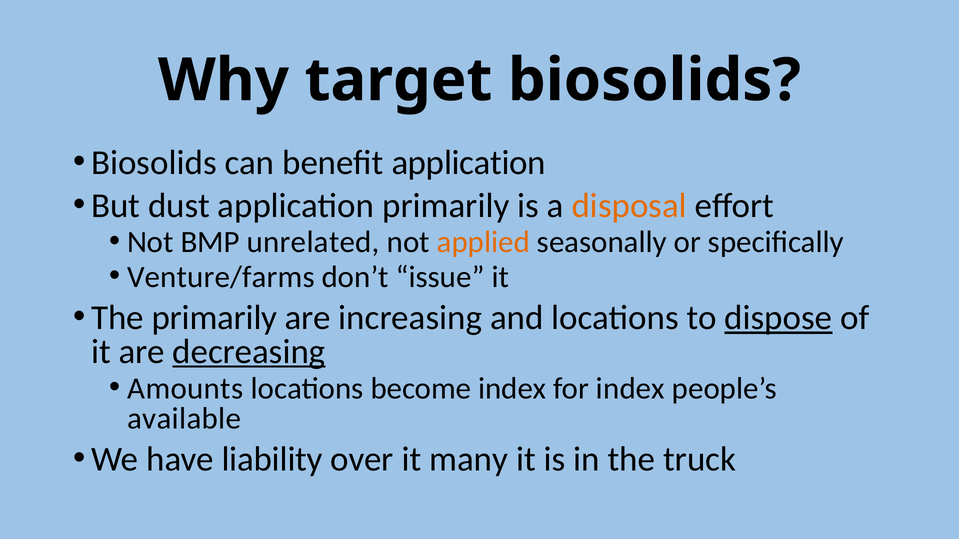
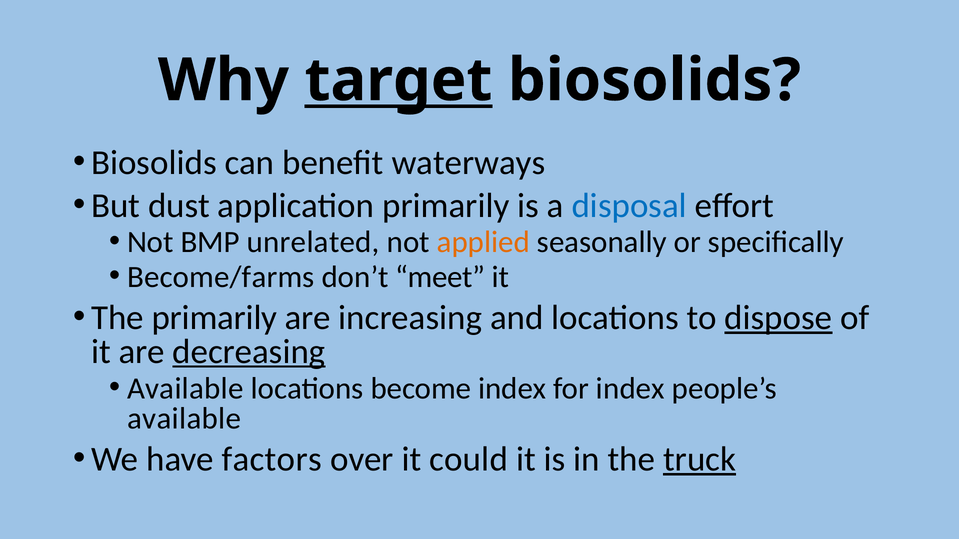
target underline: none -> present (398, 80)
benefit application: application -> waterways (468, 163)
disposal colour: orange -> blue (629, 206)
Venture/farms: Venture/farms -> Become/farms (221, 277)
issue: issue -> meet (440, 277)
Amounts: Amounts -> Available (185, 389)
liability: liability -> factors (272, 460)
many: many -> could (469, 460)
truck underline: none -> present (700, 460)
